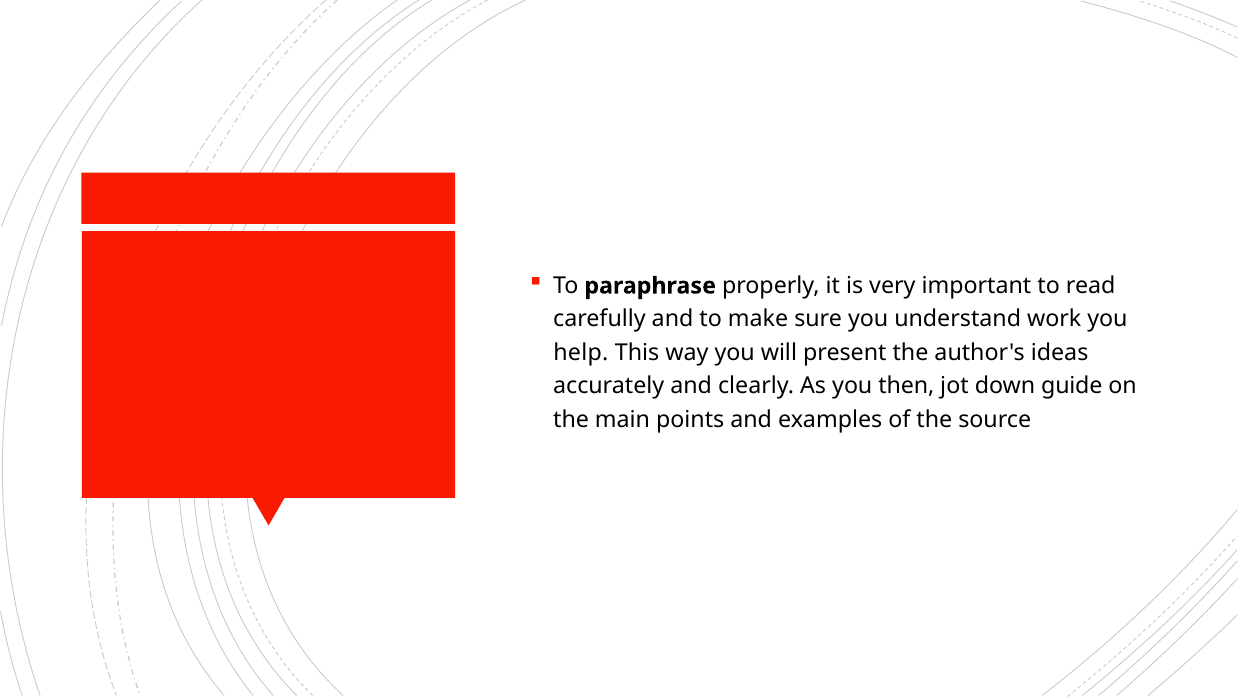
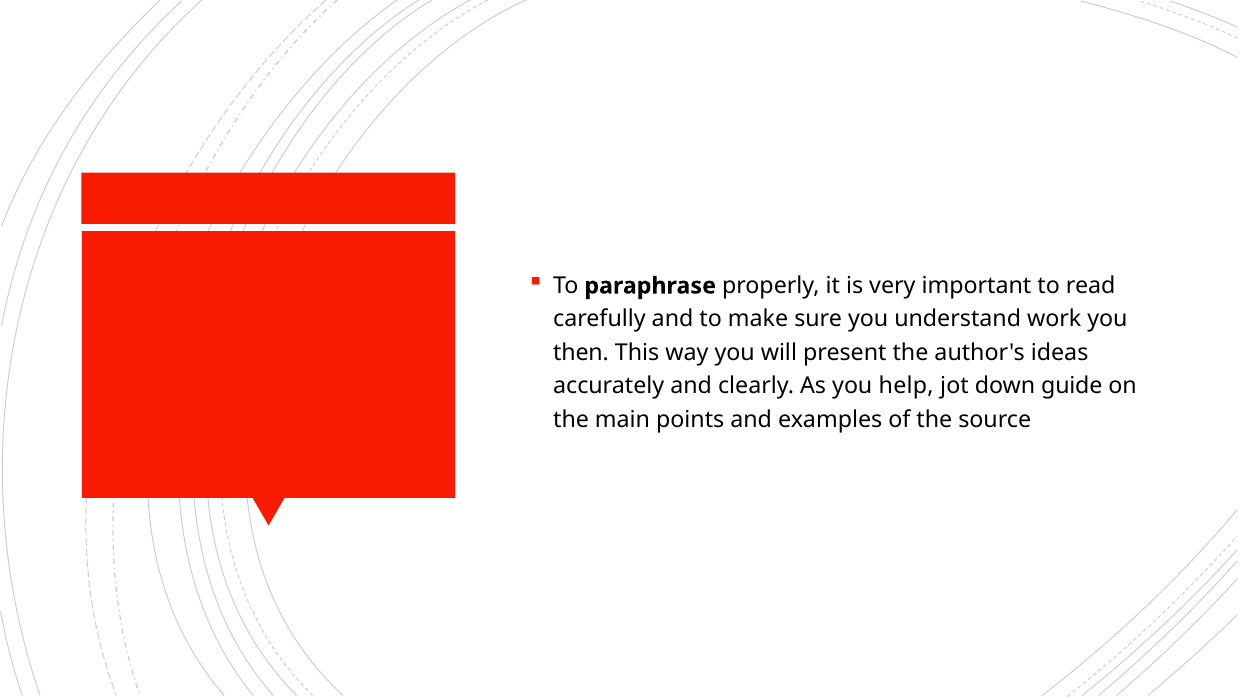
help: help -> then (581, 353)
then: then -> help (906, 386)
